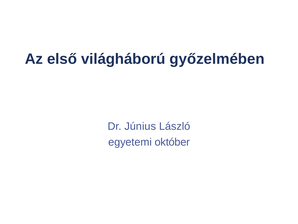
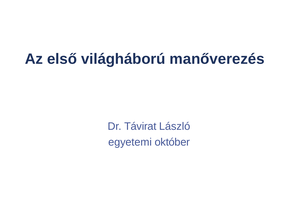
győzelmében: győzelmében -> manőverezés (217, 59)
Június: Június -> Távirat (140, 126)
